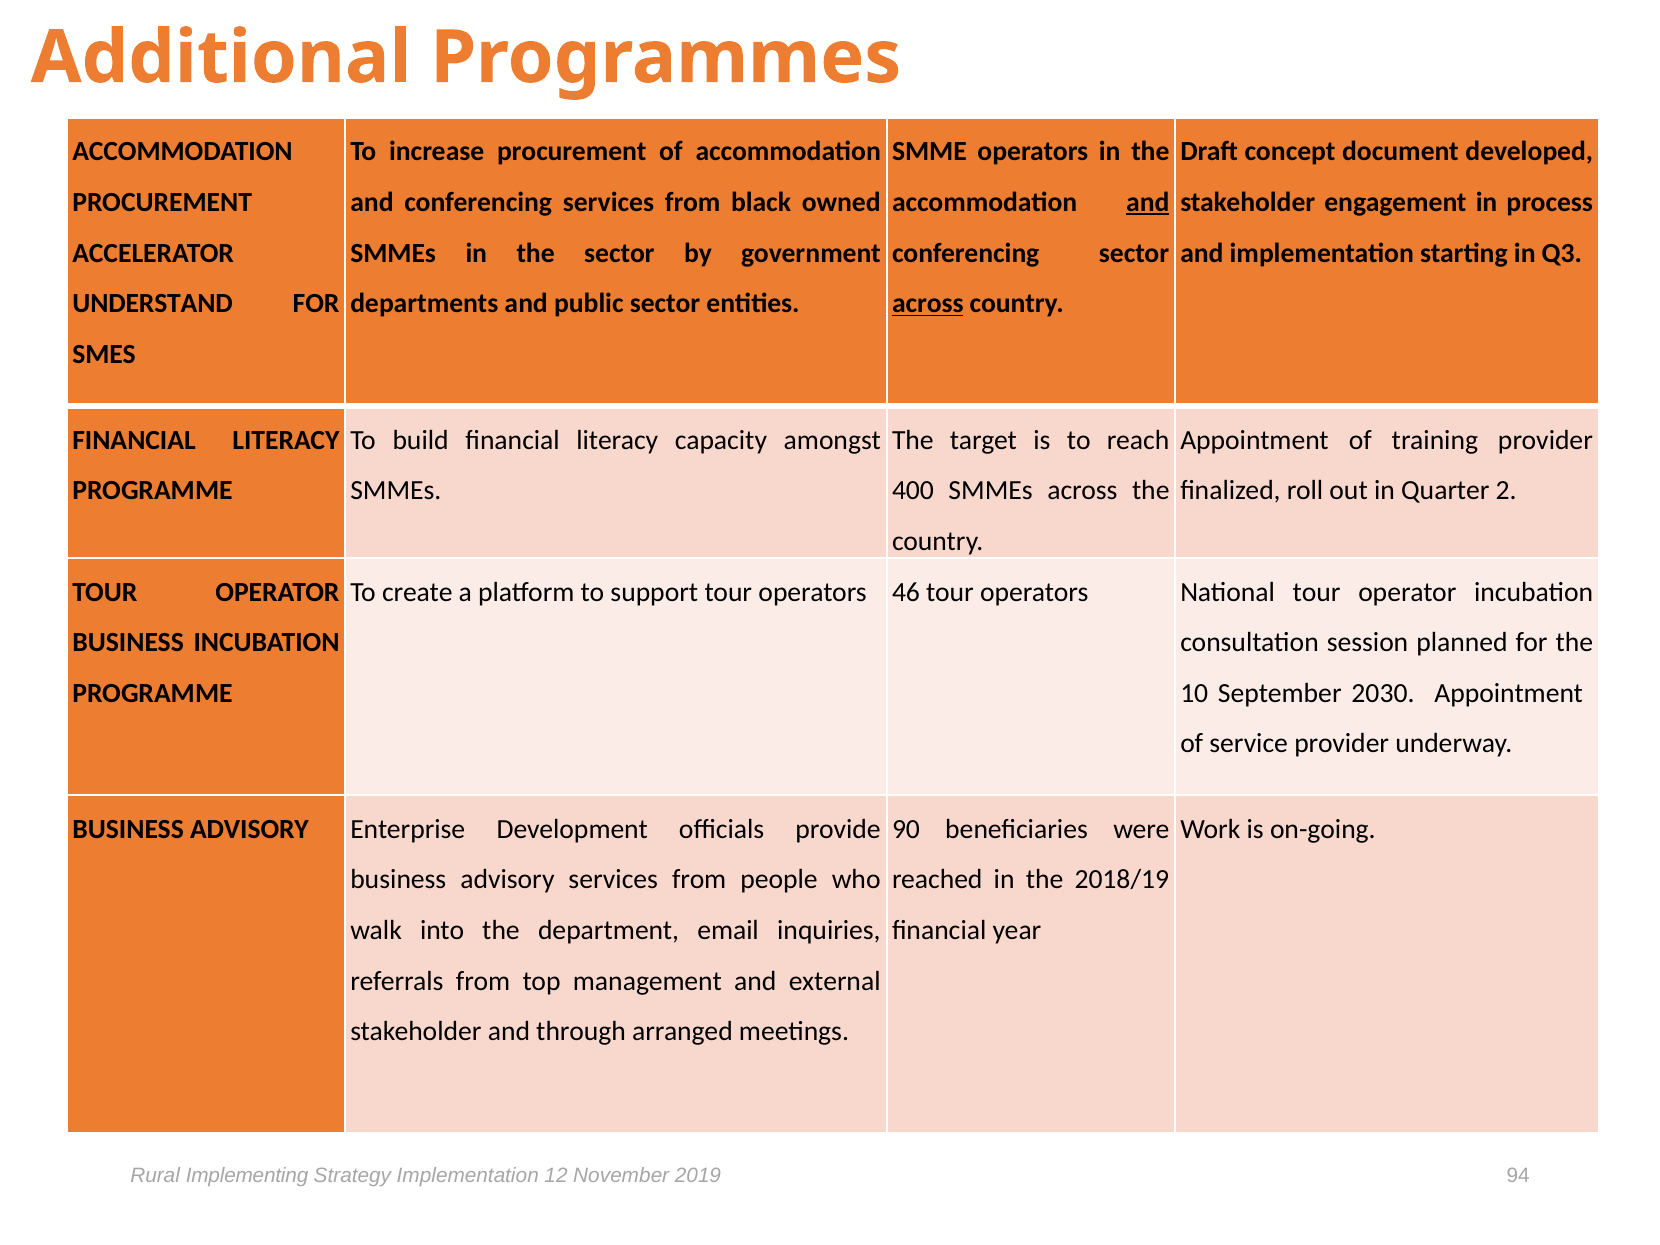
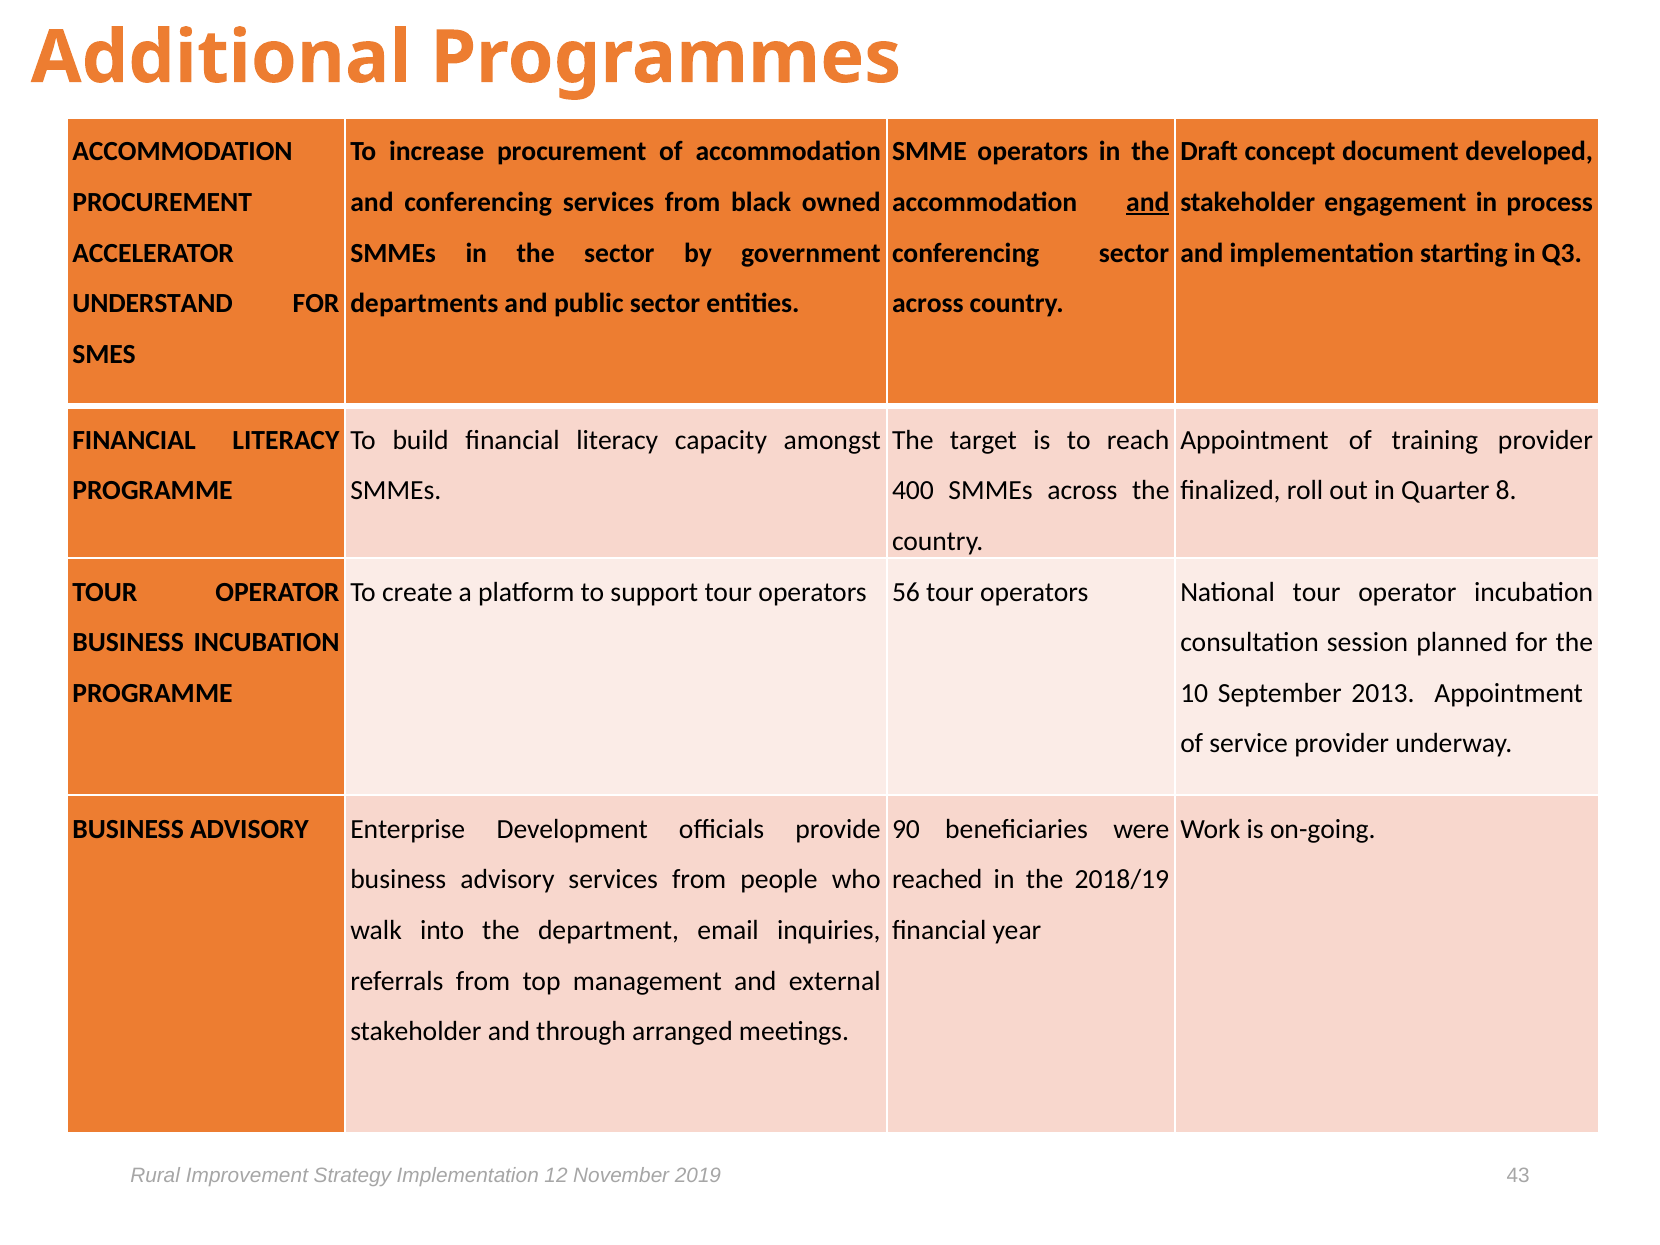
across underline: present -> none (928, 304)
2: 2 -> 8 (1506, 491)
46: 46 -> 56 (906, 592)
2030: 2030 -> 2013 (1383, 693)
Implementing: Implementing -> Improvement (247, 1176)
94: 94 -> 43 (1518, 1176)
